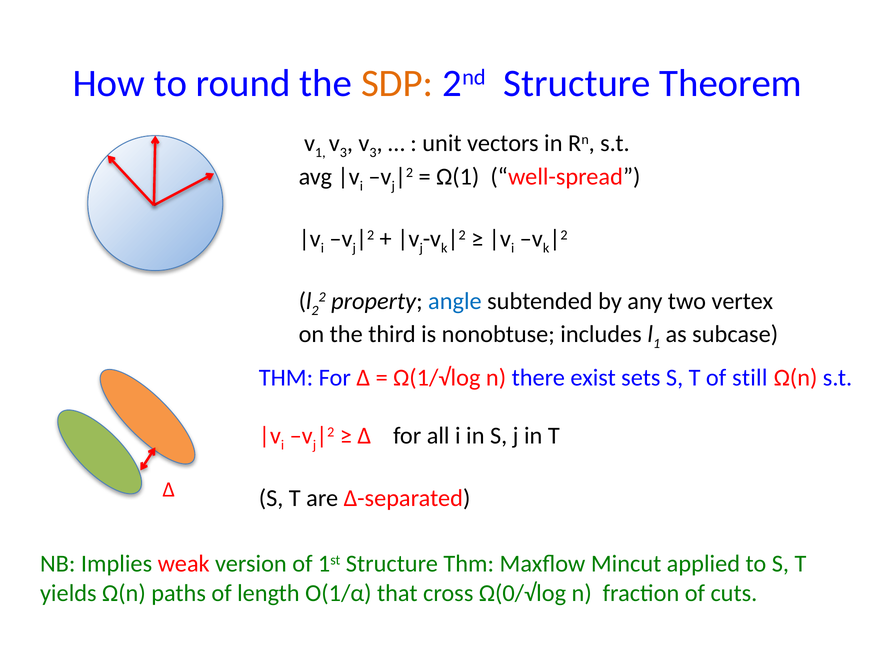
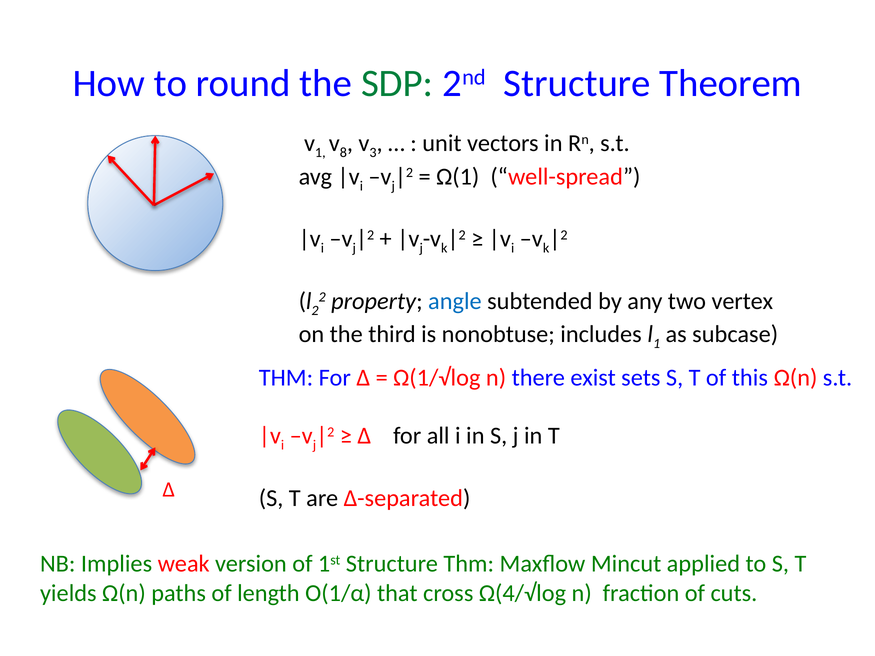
SDP colour: orange -> green (397, 84)
3: 3 -> 8 (343, 153)
still: still -> this (750, 378)
Ω(0/√log: Ω(0/√log -> Ω(4/√log (522, 593)
